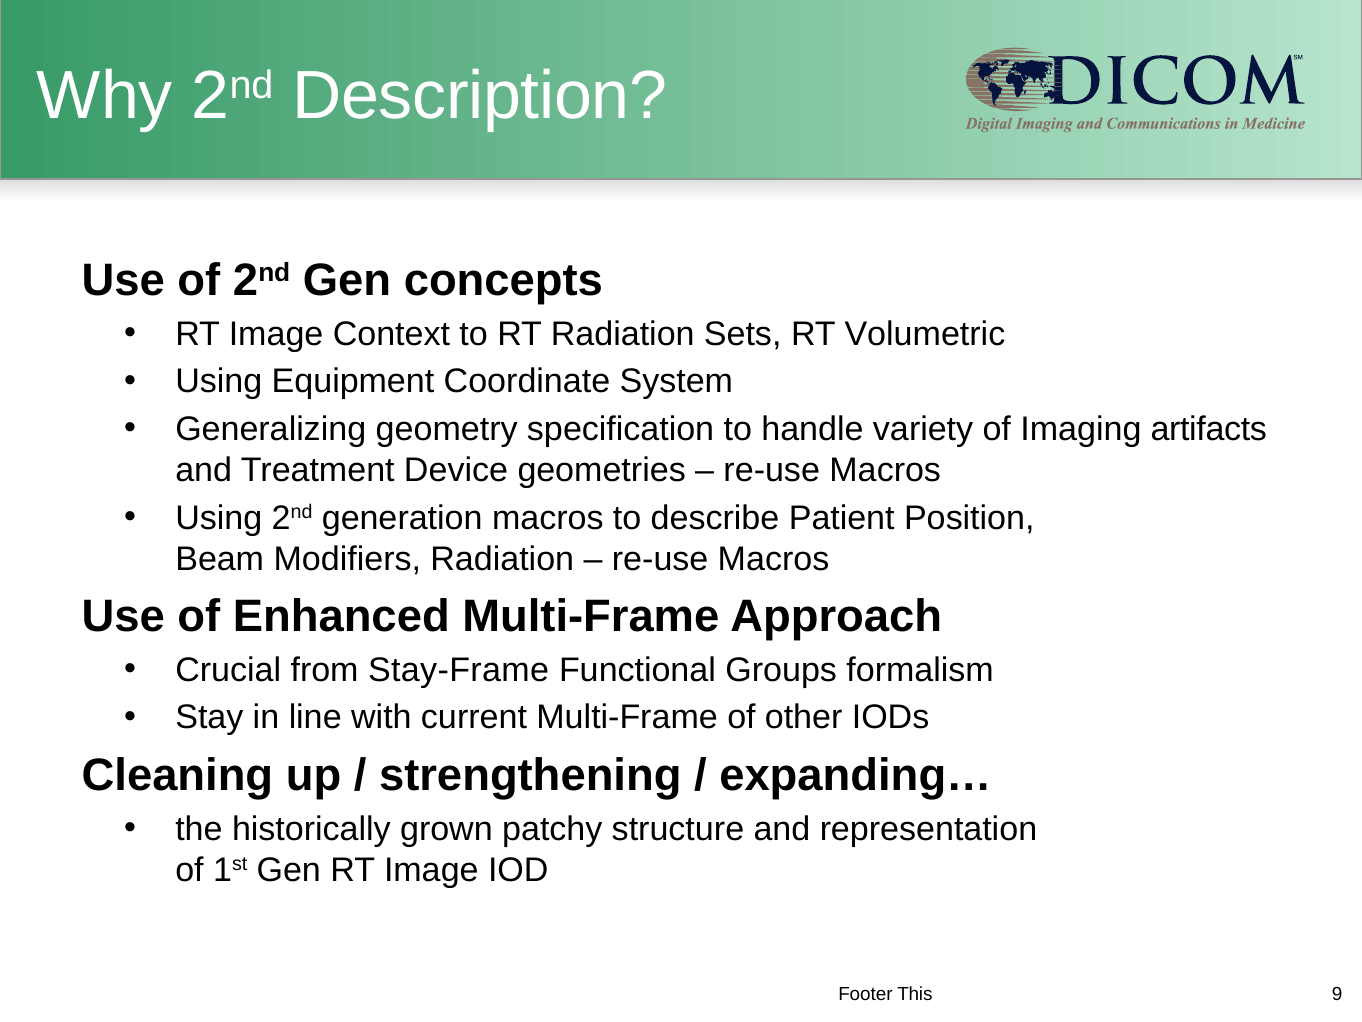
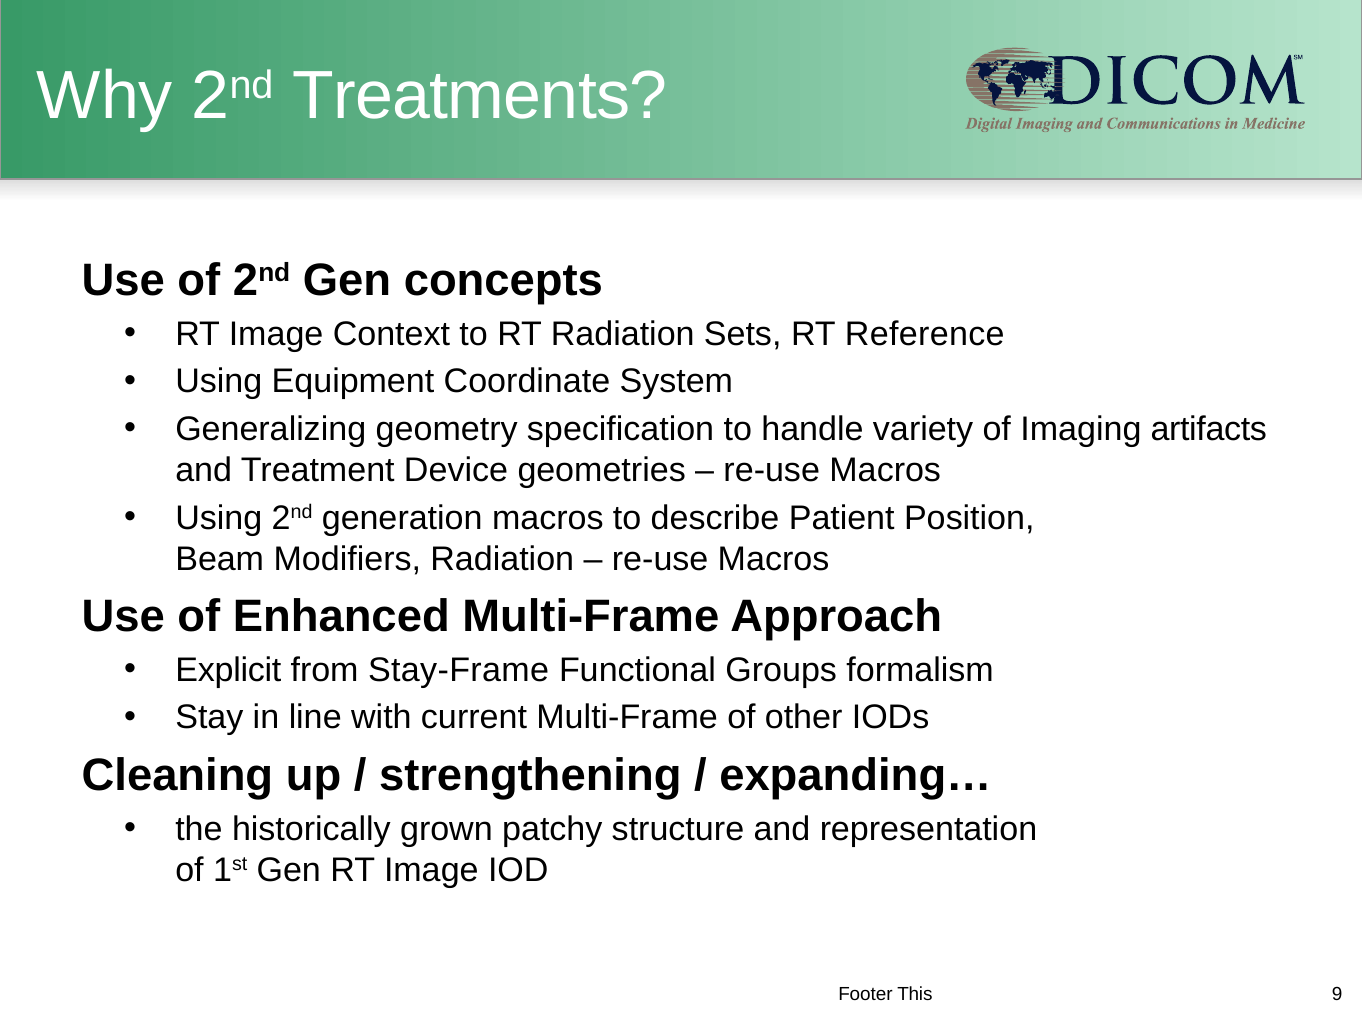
Description: Description -> Treatments (480, 96)
Volumetric: Volumetric -> Reference (925, 334)
Crucial: Crucial -> Explicit (228, 670)
